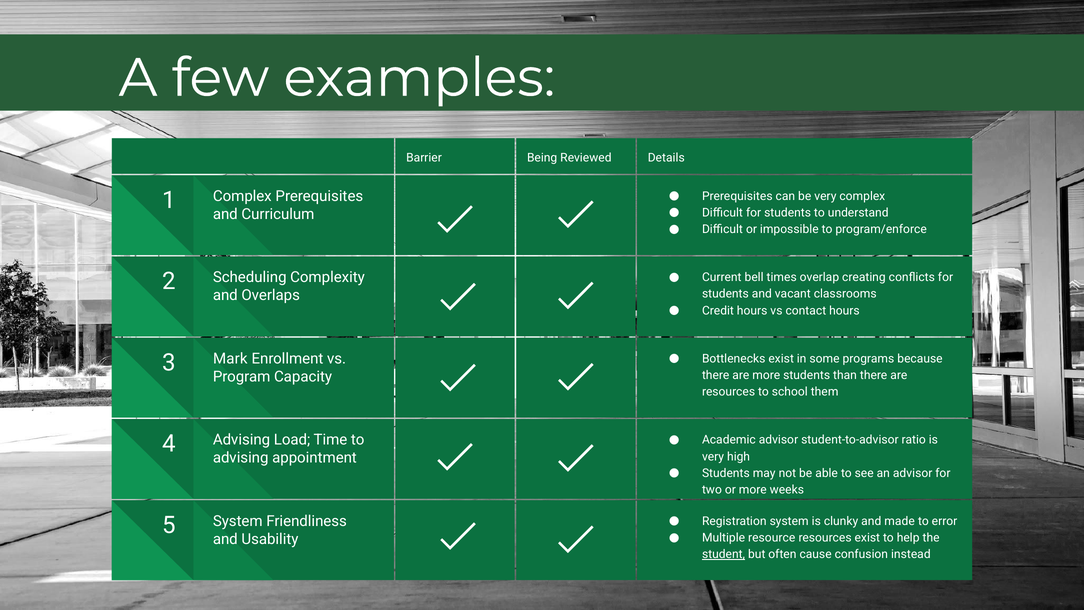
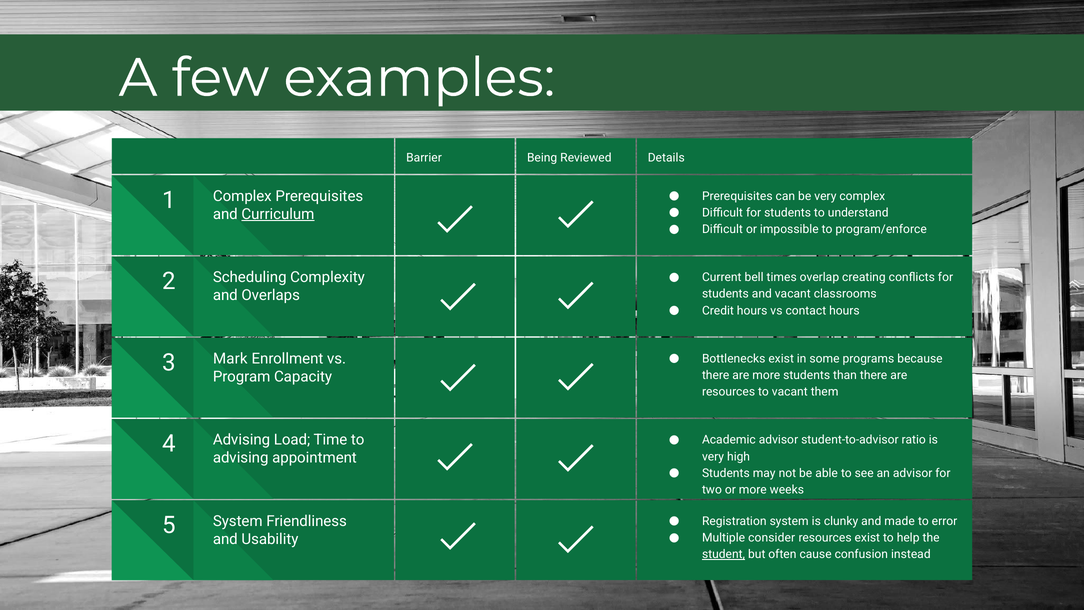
Curriculum underline: none -> present (278, 214)
to school: school -> vacant (790, 392)
resource: resource -> consider (772, 538)
